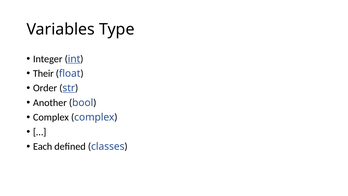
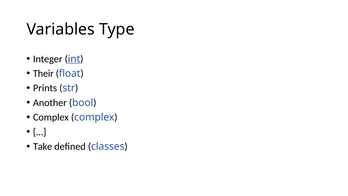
Order: Order -> Prints (45, 88)
str underline: present -> none (69, 88)
Each: Each -> Take (43, 146)
